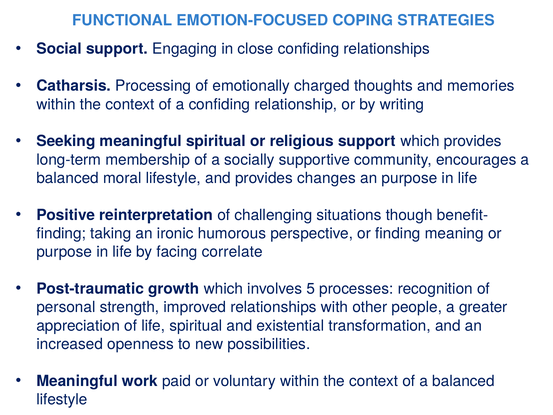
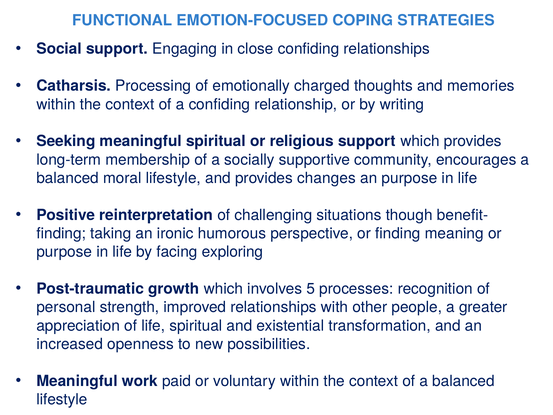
correlate: correlate -> exploring (232, 252)
